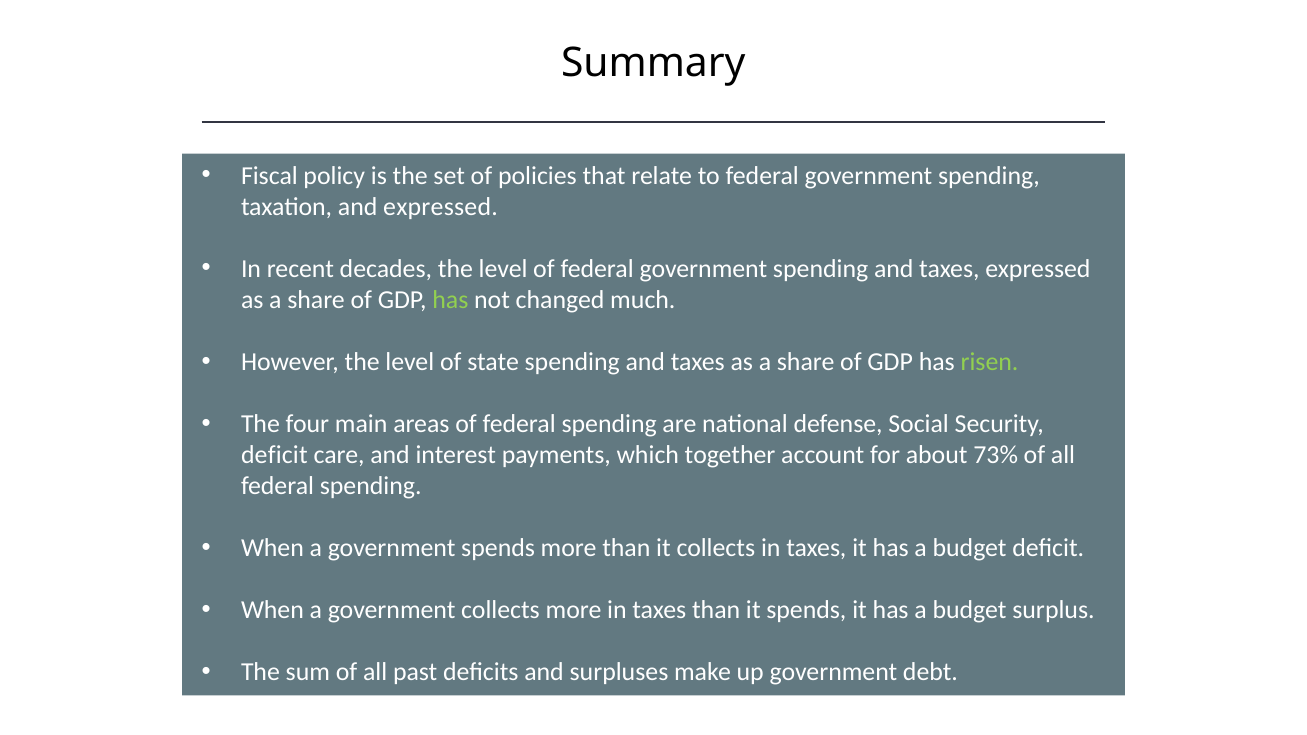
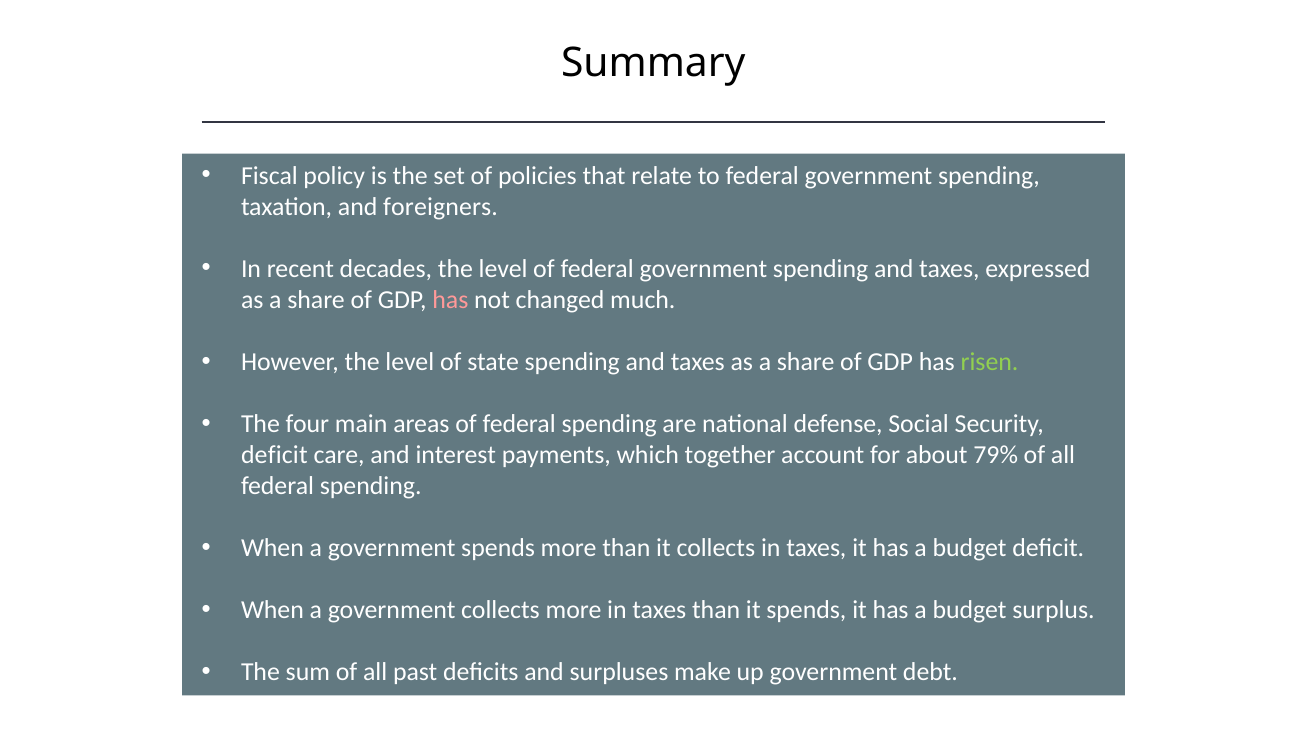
and expressed: expressed -> foreigners (441, 207)
has colour: light green -> pink (450, 300)
73%: 73% -> 79% (996, 455)
